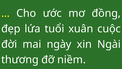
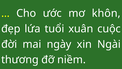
đồng: đồng -> khôn (106, 13)
